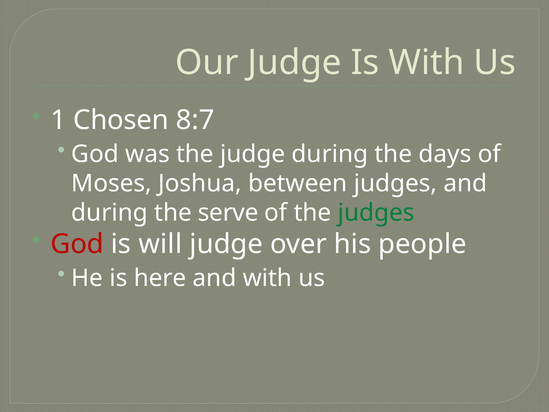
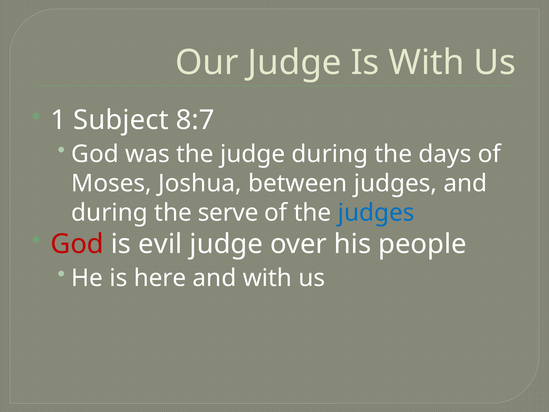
Chosen: Chosen -> Subject (121, 120)
judges colour: green -> blue (376, 213)
will: will -> evil (160, 244)
